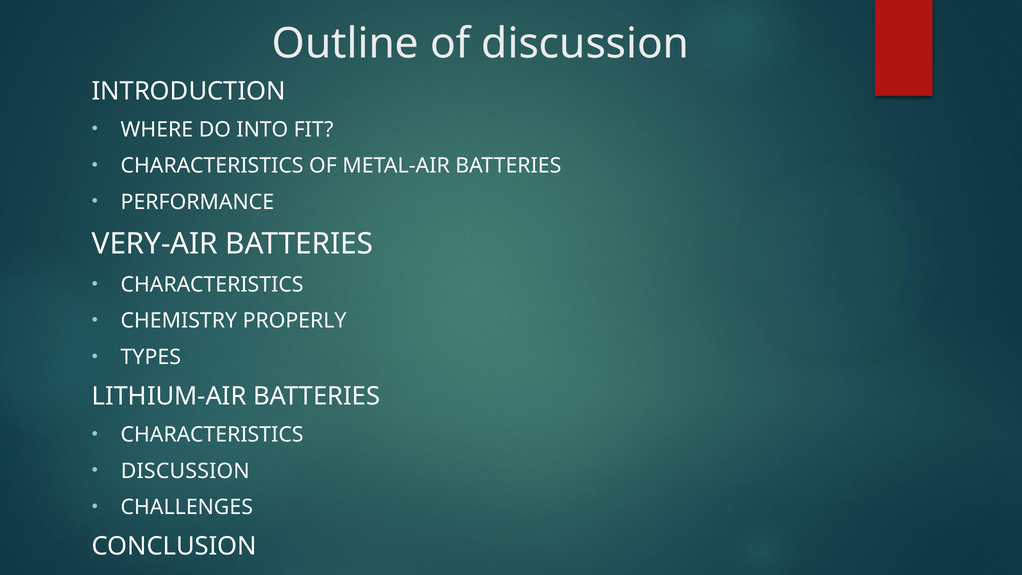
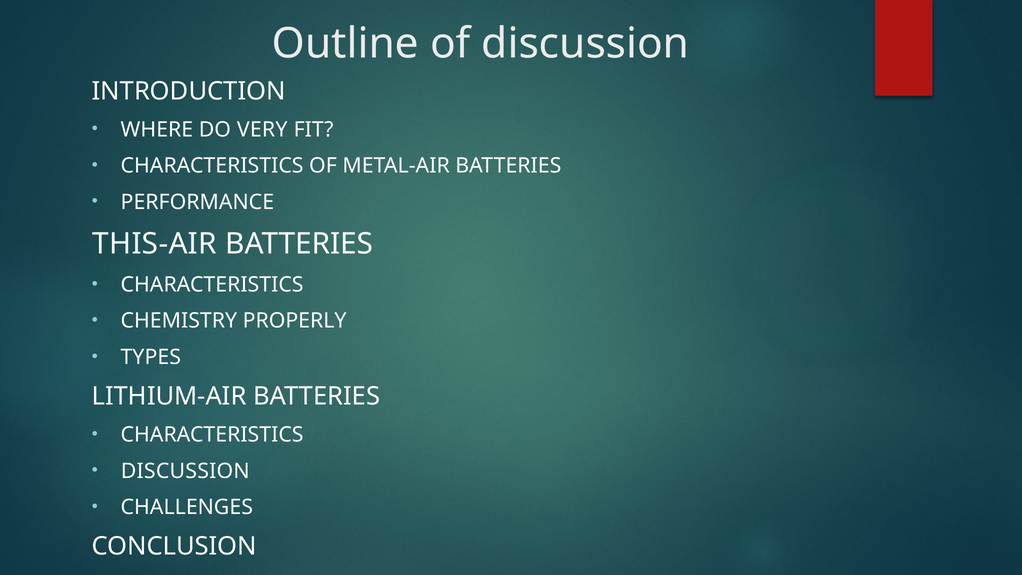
INTO: INTO -> VERY (262, 130)
VERY-AIR: VERY-AIR -> THIS-AIR (155, 244)
